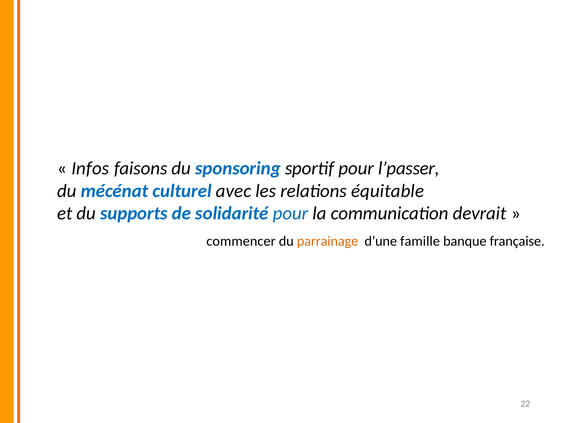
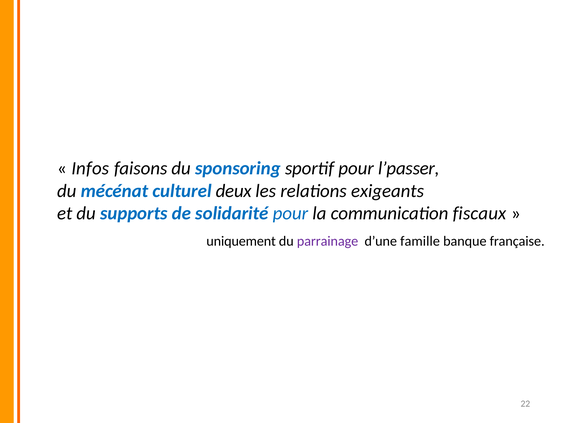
avec: avec -> deux (234, 191)
équitable: équitable -> exigeants (388, 191)
devrait: devrait -> fiscaux (480, 213)
commencer: commencer -> uniquement (241, 241)
parrainage colour: orange -> purple (328, 241)
